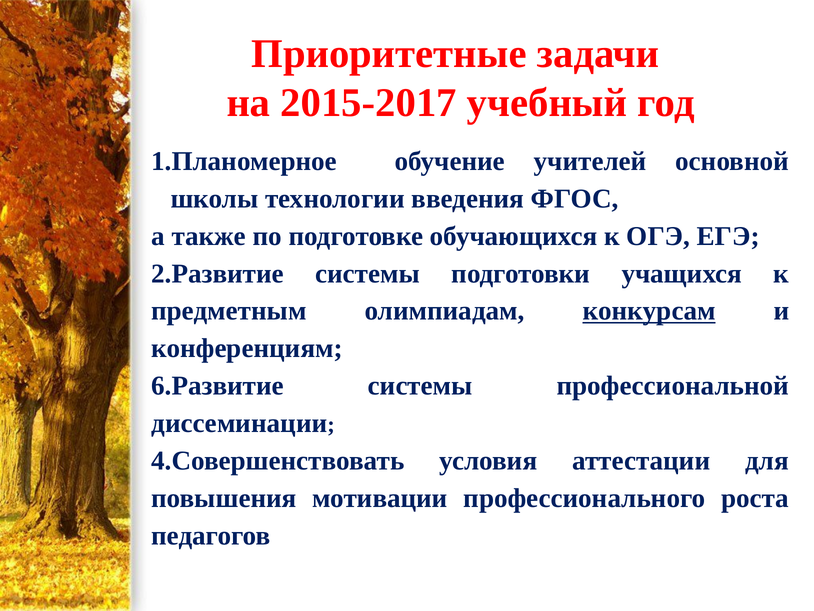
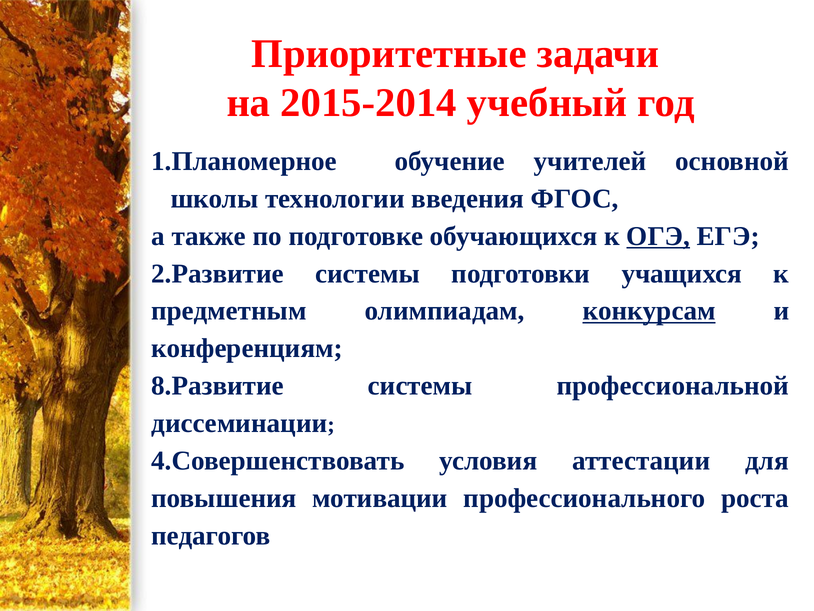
2015-2017: 2015-2017 -> 2015-2014 (369, 103)
ОГЭ underline: none -> present (658, 236)
6.Развитие: 6.Развитие -> 8.Развитие (218, 386)
